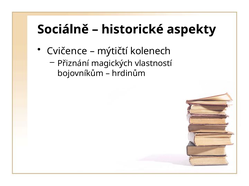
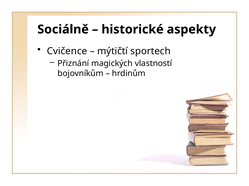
kolenech: kolenech -> sportech (150, 51)
